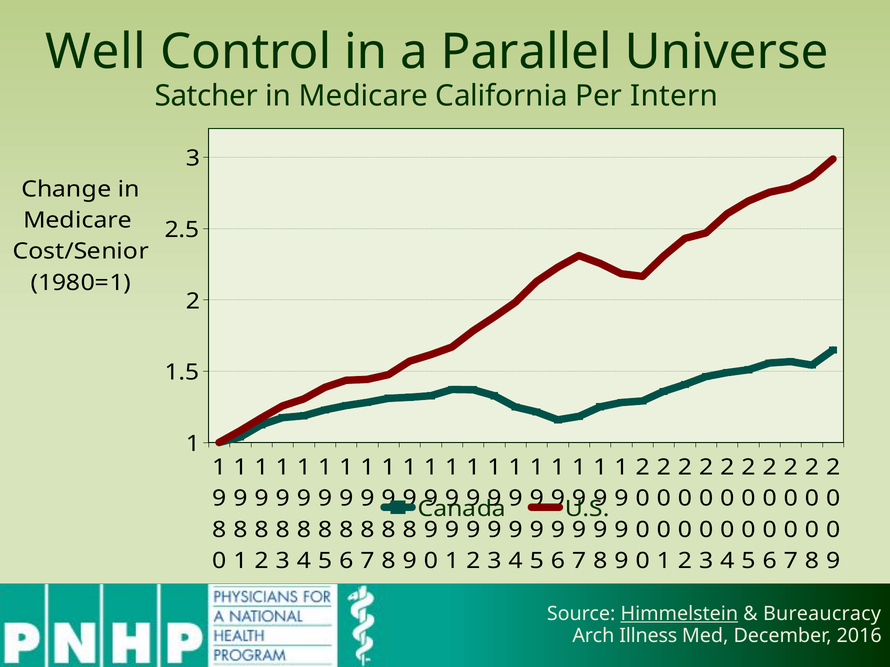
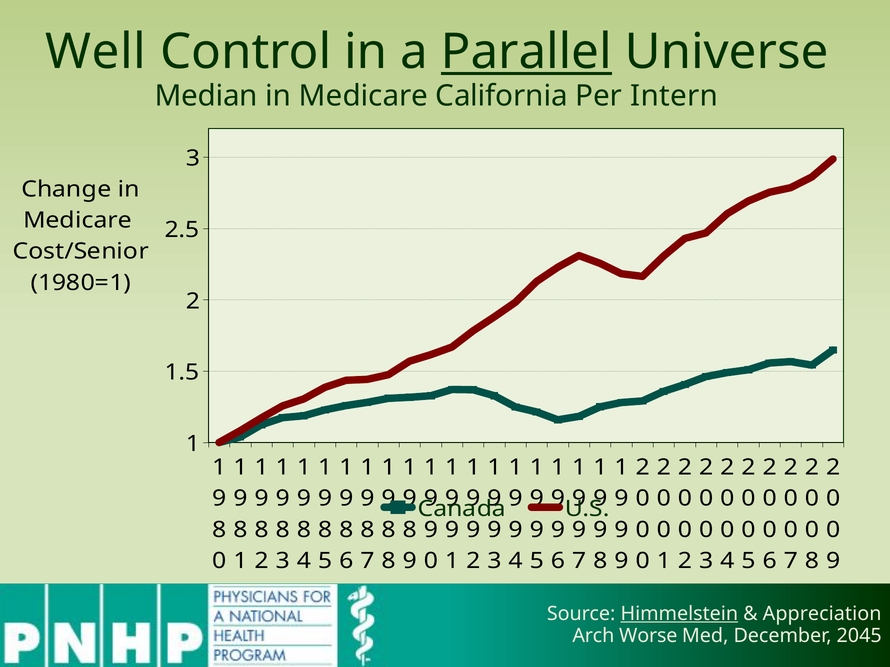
Parallel underline: none -> present (526, 52)
Satcher: Satcher -> Median (206, 96)
Bureaucracy: Bureaucracy -> Appreciation (822, 614)
Illness: Illness -> Worse (648, 636)
2016: 2016 -> 2045 (859, 636)
